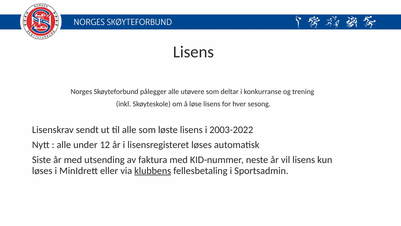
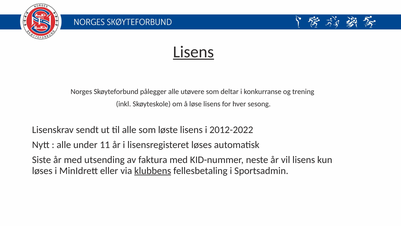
Lisens underline: none -> present (193, 52)
2003-2022: 2003-2022 -> 2012-2022 (231, 130)
12: 12 -> 11 (105, 145)
